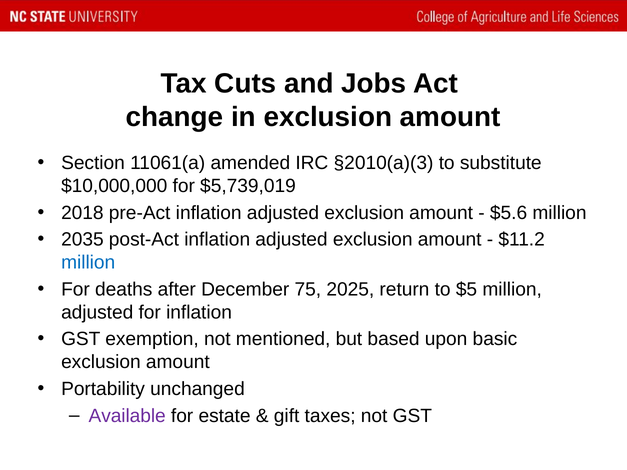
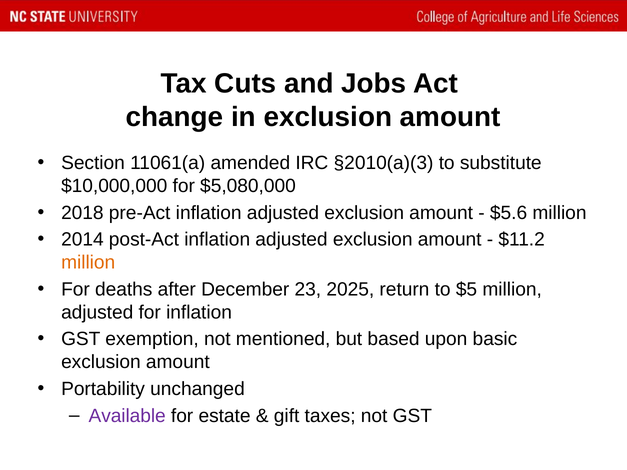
$5,739,019: $5,739,019 -> $5,080,000 (248, 186)
2035: 2035 -> 2014 (82, 240)
million colour: blue -> orange (88, 263)
75: 75 -> 23 (308, 290)
